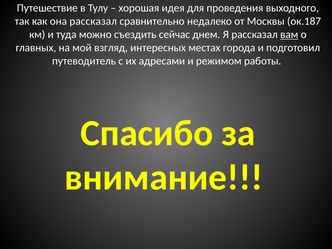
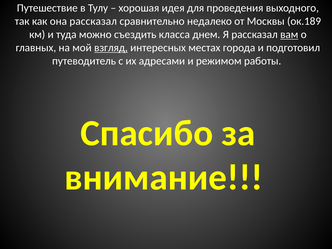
ок.187: ок.187 -> ок.189 (304, 21)
сейчас: сейчас -> класса (174, 35)
взгляд underline: none -> present (111, 48)
